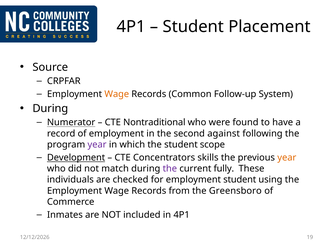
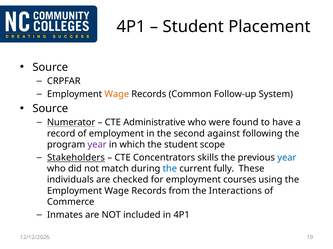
During: During -> Source (50, 109)
Nontraditional: Nontraditional -> Administrative (154, 123)
Development: Development -> Stakeholders (76, 158)
year colour: orange -> blue (287, 158)
the colour: purple -> blue (170, 169)
employment student: student -> courses (240, 180)
Greensboro: Greensboro -> Interactions (235, 191)
